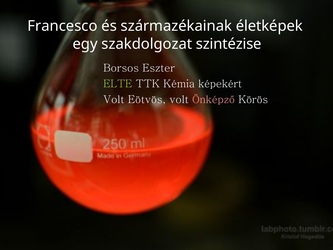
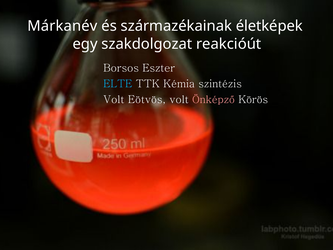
Francesco: Francesco -> Márkanév (62, 26)
szintézise: szintézise -> reakcióút (229, 44)
ELTE colour: light green -> light blue (118, 84)
képekért: képekért -> szintézis (220, 84)
